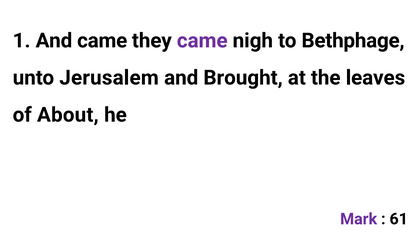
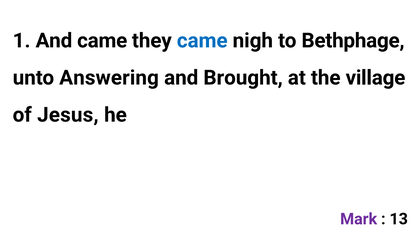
came colour: purple -> blue (202, 41)
Jerusalem: Jerusalem -> Answering (109, 78)
leaves: leaves -> village (376, 78)
About: About -> Jesus (68, 115)
61: 61 -> 13 (399, 219)
